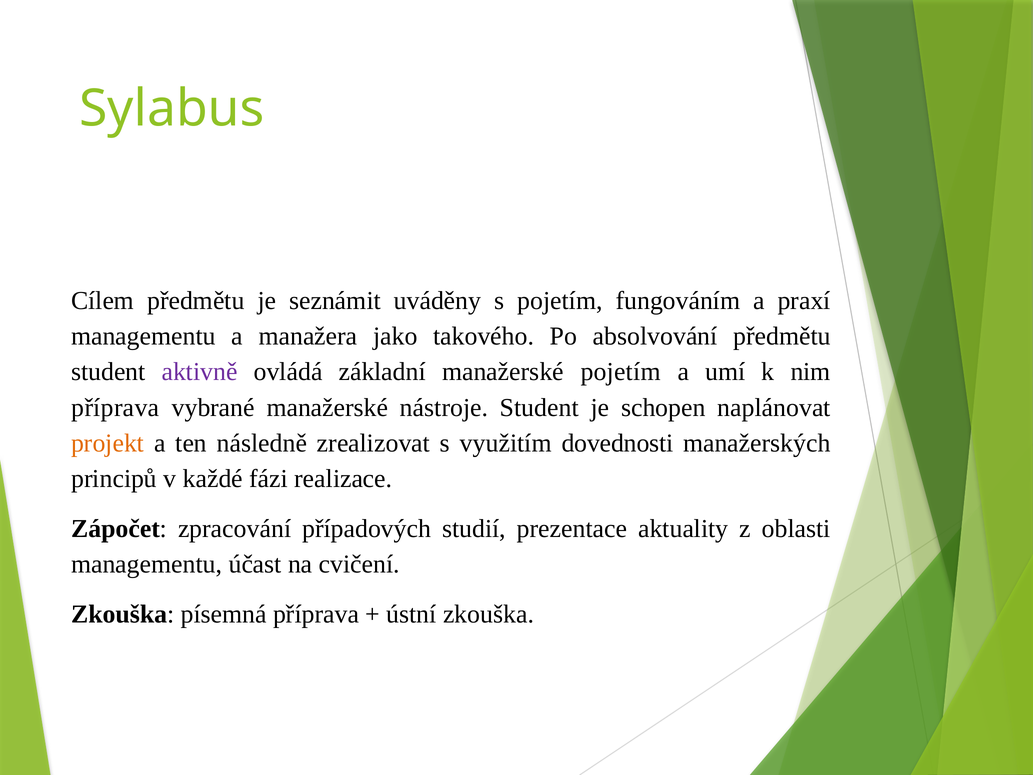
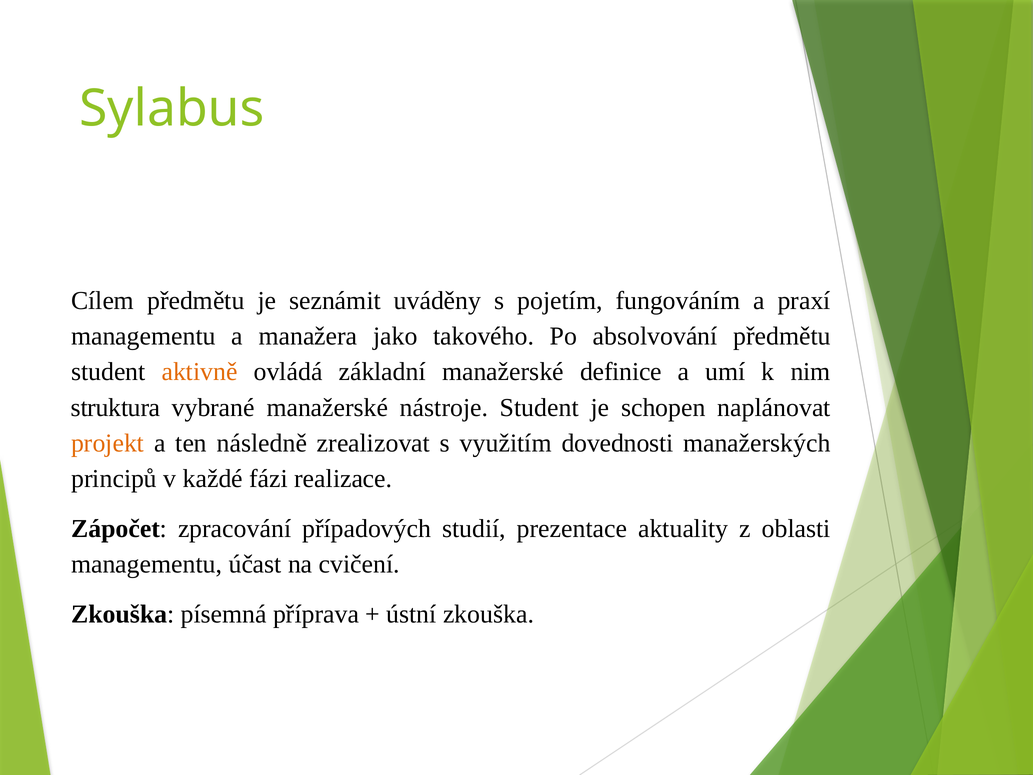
aktivně colour: purple -> orange (200, 372)
manažerské pojetím: pojetím -> definice (621, 372)
příprava: příprava -> struktura (116, 407)
